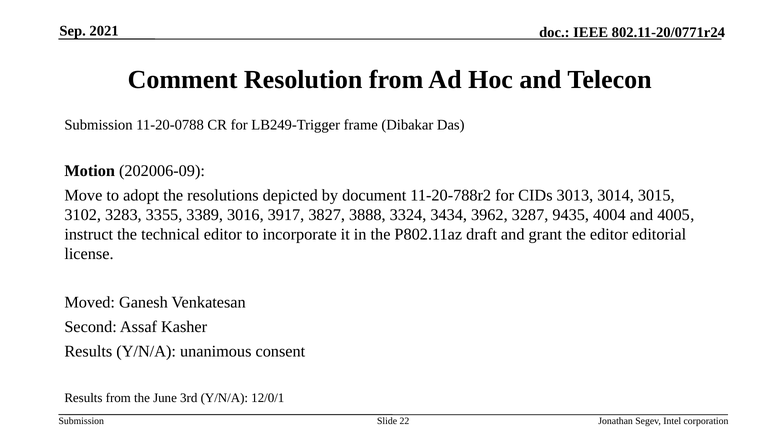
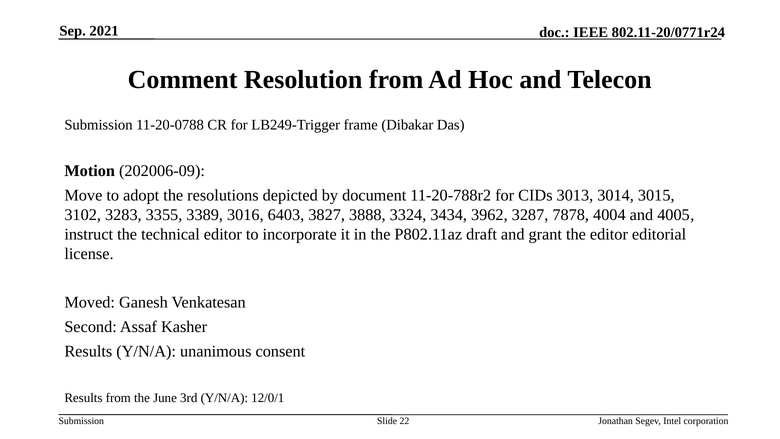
3917: 3917 -> 6403 (286, 215)
9435: 9435 -> 7878 (571, 215)
